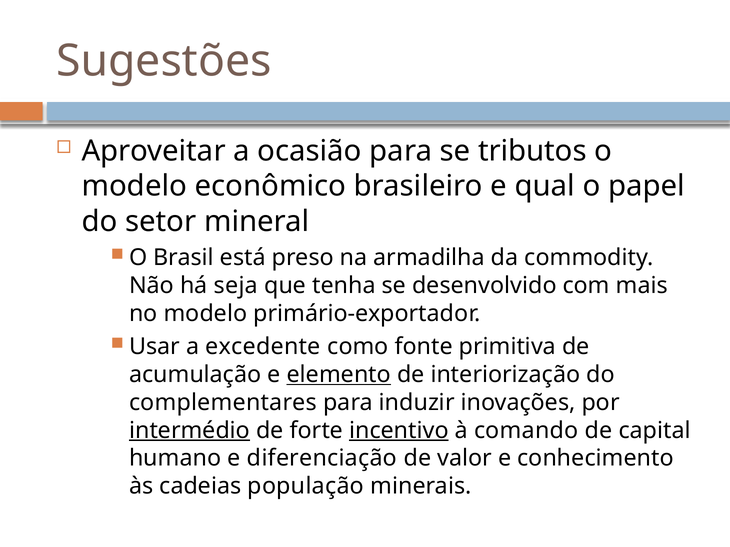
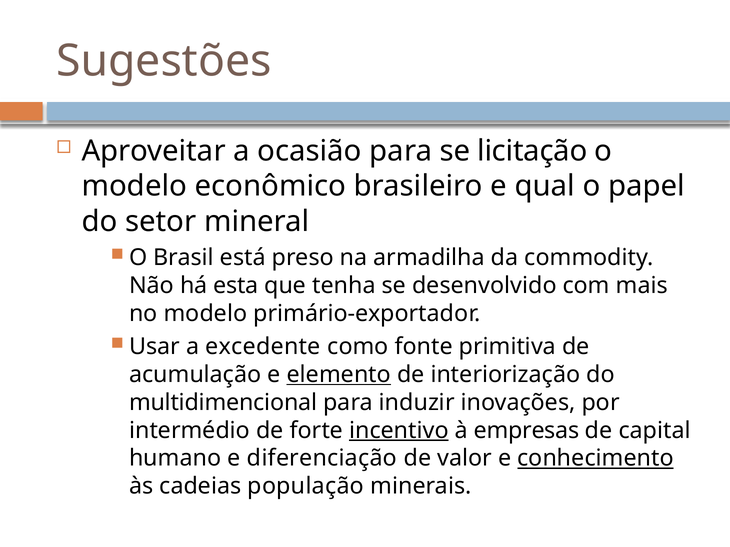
tributos: tributos -> licitação (532, 151)
seja: seja -> esta (236, 286)
complementares: complementares -> multidimencional (223, 403)
intermédio underline: present -> none (190, 431)
comando: comando -> empresas (527, 431)
conhecimento underline: none -> present (595, 459)
